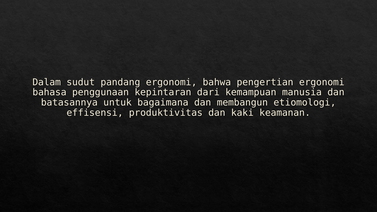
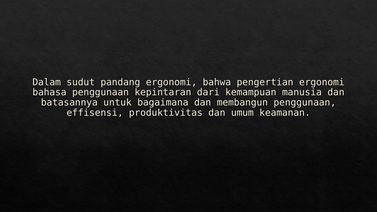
membangun etiomologi: etiomologi -> penggunaan (305, 103)
kaki: kaki -> umum (242, 113)
